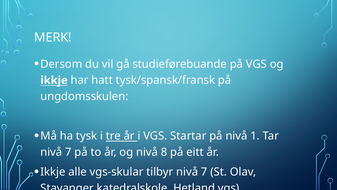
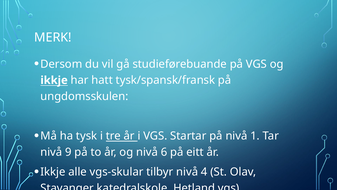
7: 7 -> 9 (68, 152)
8: 8 -> 6 (164, 152)
tilbyr nivå 7: 7 -> 4 (204, 172)
